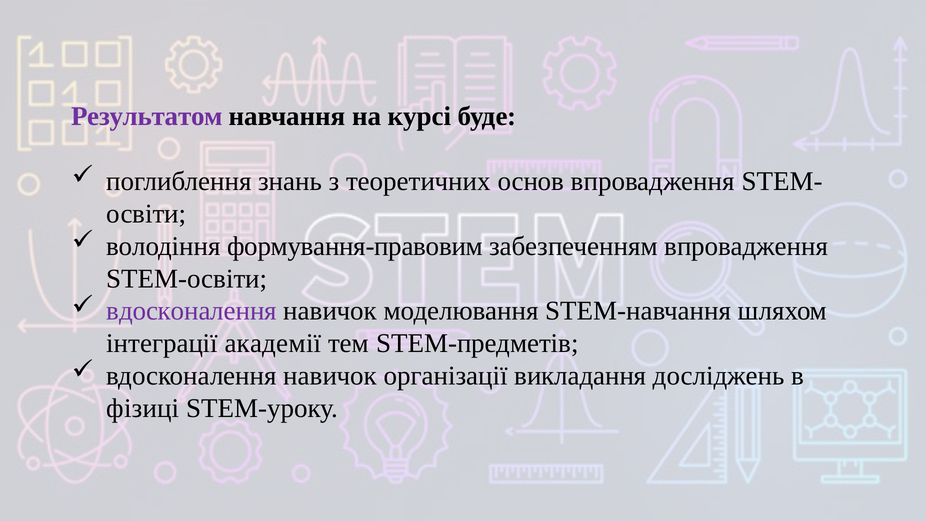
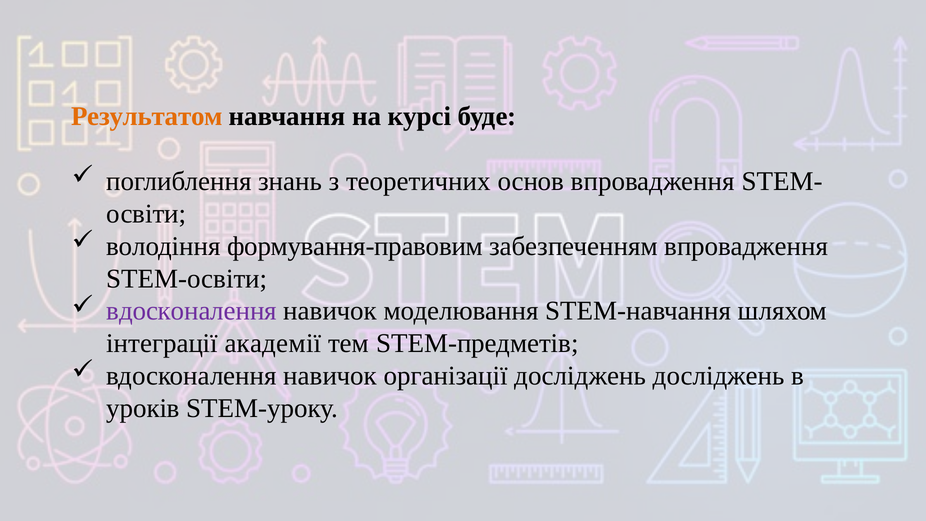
Результатом colour: purple -> orange (147, 116)
організації викладання: викладання -> досліджень (580, 376)
фізиці: фізиці -> уроків (143, 408)
